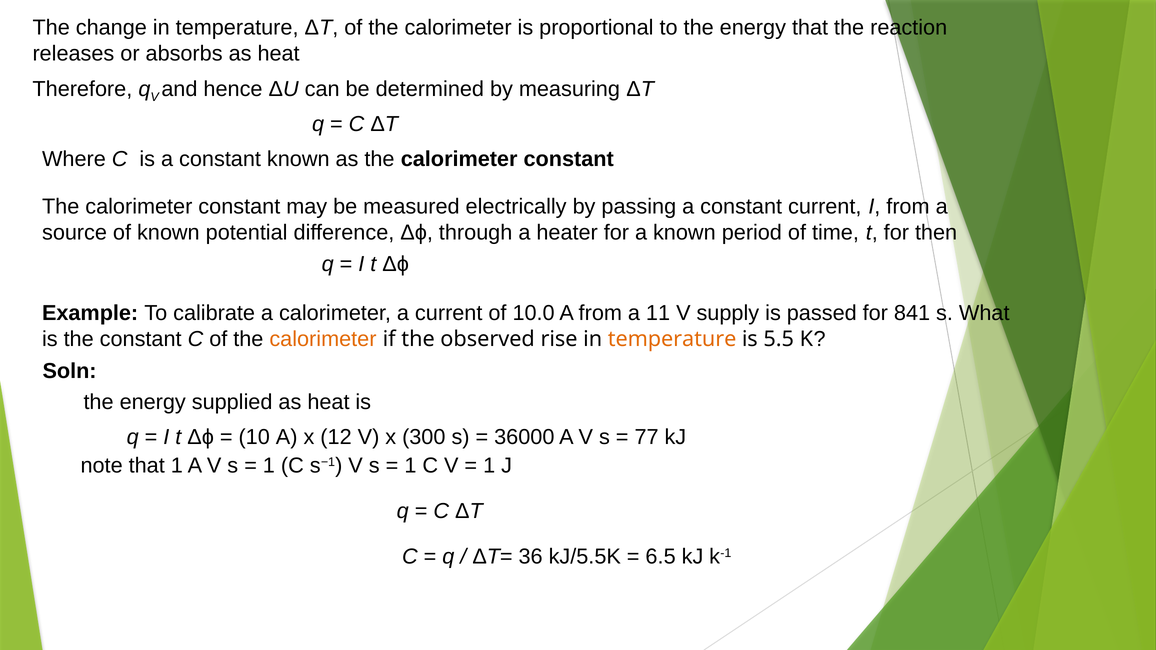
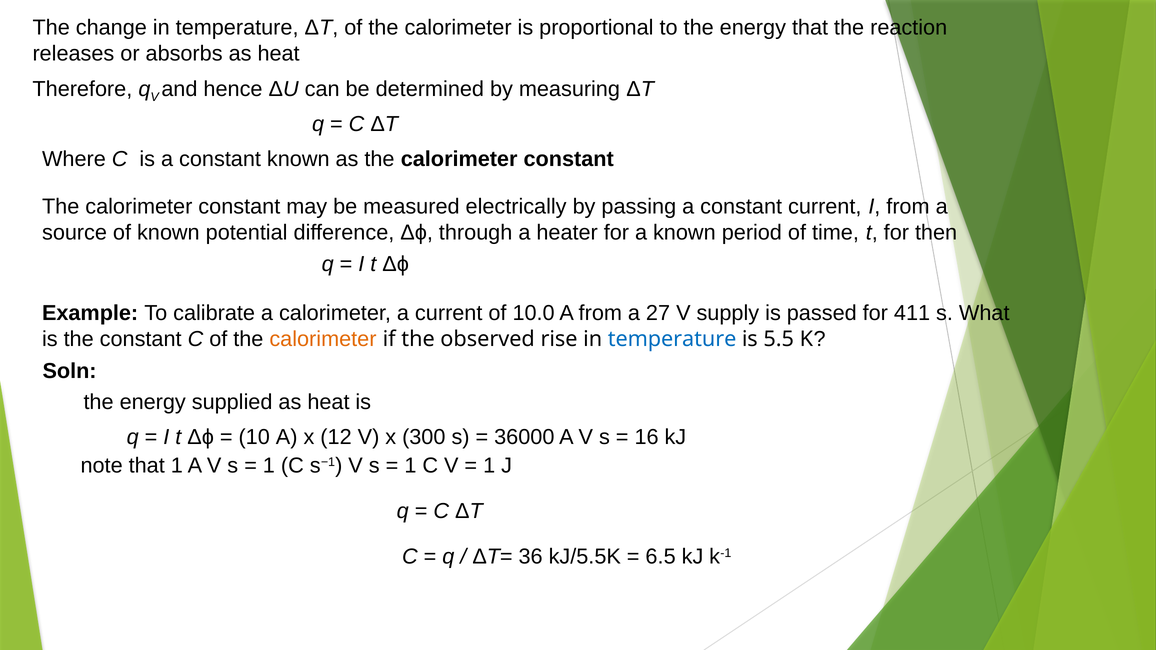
11: 11 -> 27 (658, 313)
841: 841 -> 411 (912, 313)
temperature colour: orange -> blue (672, 339)
77: 77 -> 16 (647, 437)
